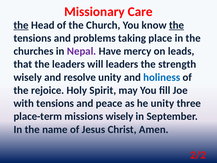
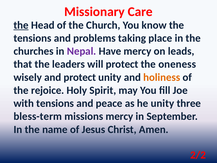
the underline: present -> none (177, 25)
will leaders: leaders -> protect (122, 64)
strength: strength -> oneness (177, 64)
and resolve: resolve -> protect (80, 77)
holiness colour: blue -> orange (162, 77)
place-term: place-term -> bless-term (38, 116)
missions wisely: wisely -> mercy (119, 116)
